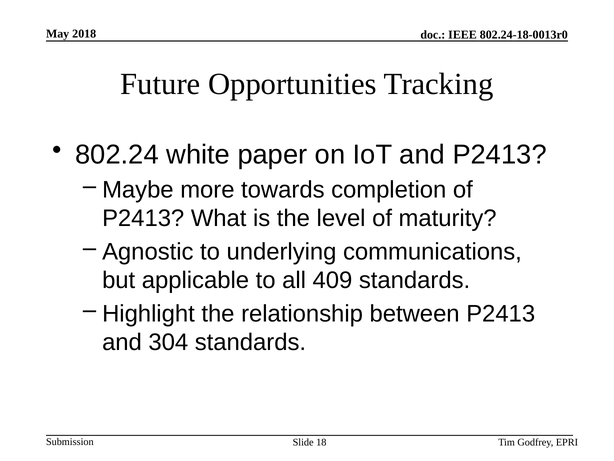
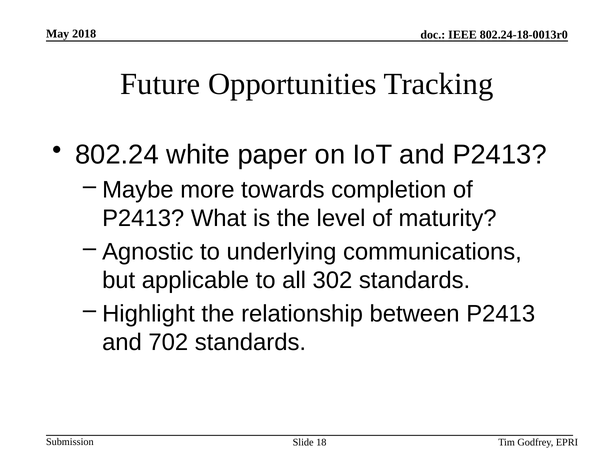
409: 409 -> 302 (332, 280)
304: 304 -> 702 (168, 342)
